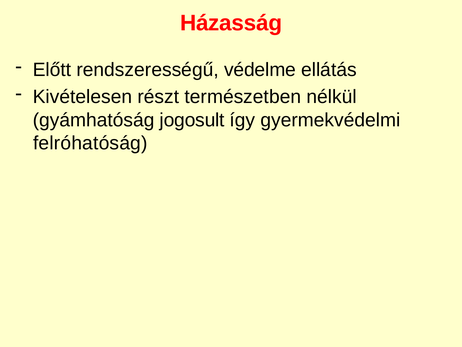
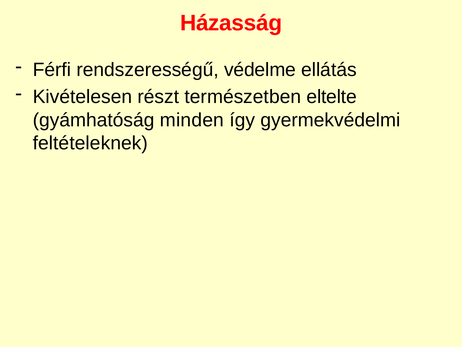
Előtt: Előtt -> Férfi (52, 70)
nélkül: nélkül -> eltelte (332, 97)
jogosult: jogosult -> minden (192, 120)
felróhatóság: felróhatóság -> feltételeknek (90, 143)
